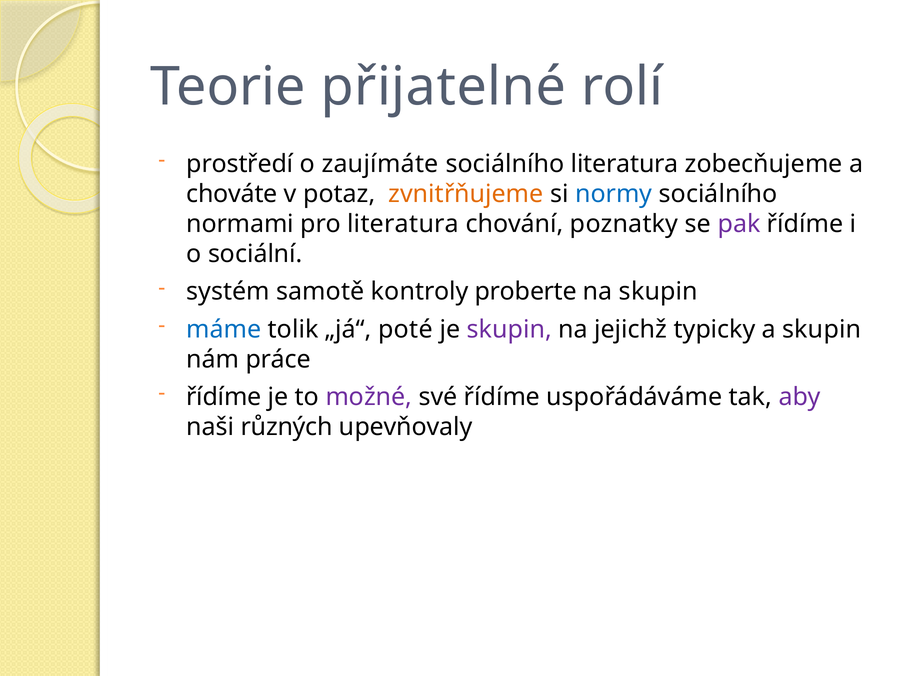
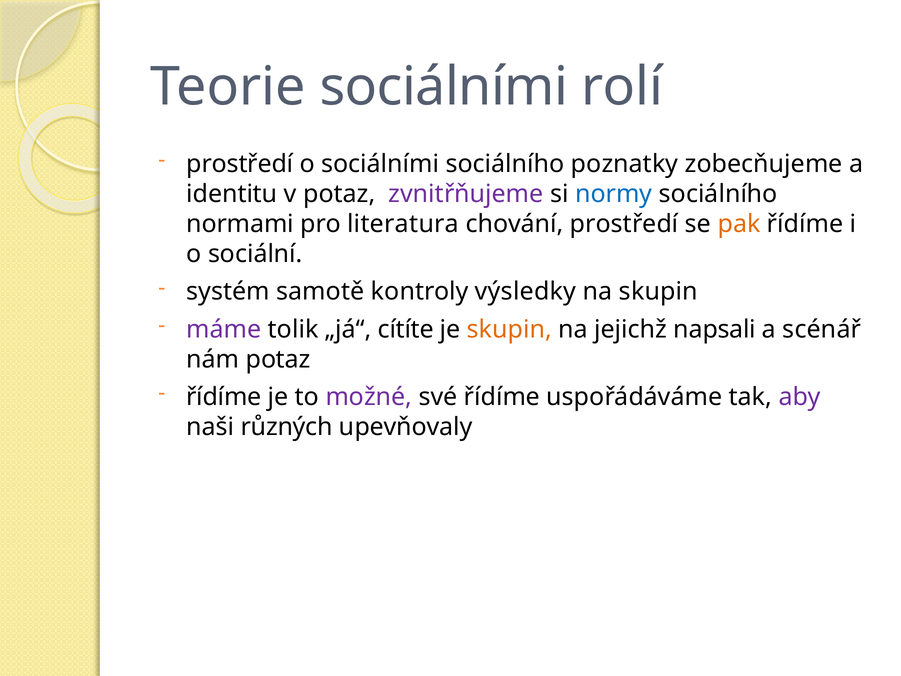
Teorie přijatelné: přijatelné -> sociálními (444, 87)
o zaujímáte: zaujímáte -> sociálními (380, 164)
sociálního literatura: literatura -> poznatky (625, 164)
chováte: chováte -> identitu (232, 194)
zvnitřňujeme colour: orange -> purple (466, 194)
chování poznatky: poznatky -> prostředí (624, 224)
pak colour: purple -> orange (739, 224)
proberte: proberte -> výsledky (526, 292)
máme colour: blue -> purple (224, 329)
poté: poté -> cítíte (406, 329)
skupin colour: purple -> orange (509, 329)
typicky: typicky -> napsali (715, 329)
a skupin: skupin -> scénář (822, 329)
nám práce: práce -> potaz (278, 359)
